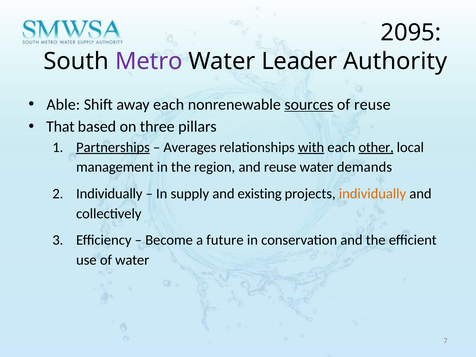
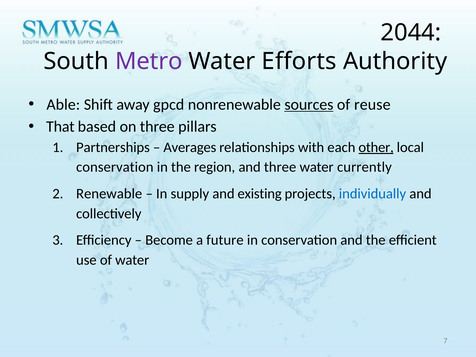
2095: 2095 -> 2044 (411, 33)
Leader: Leader -> Efforts (299, 61)
away each: each -> gpcd (169, 105)
Partnerships underline: present -> none (113, 147)
with underline: present -> none (311, 147)
management: management -> conservation (115, 167)
and reuse: reuse -> three (280, 167)
demands: demands -> currently (364, 167)
Individually: Individually -> Renewable (109, 194)
individually colour: orange -> blue (373, 194)
